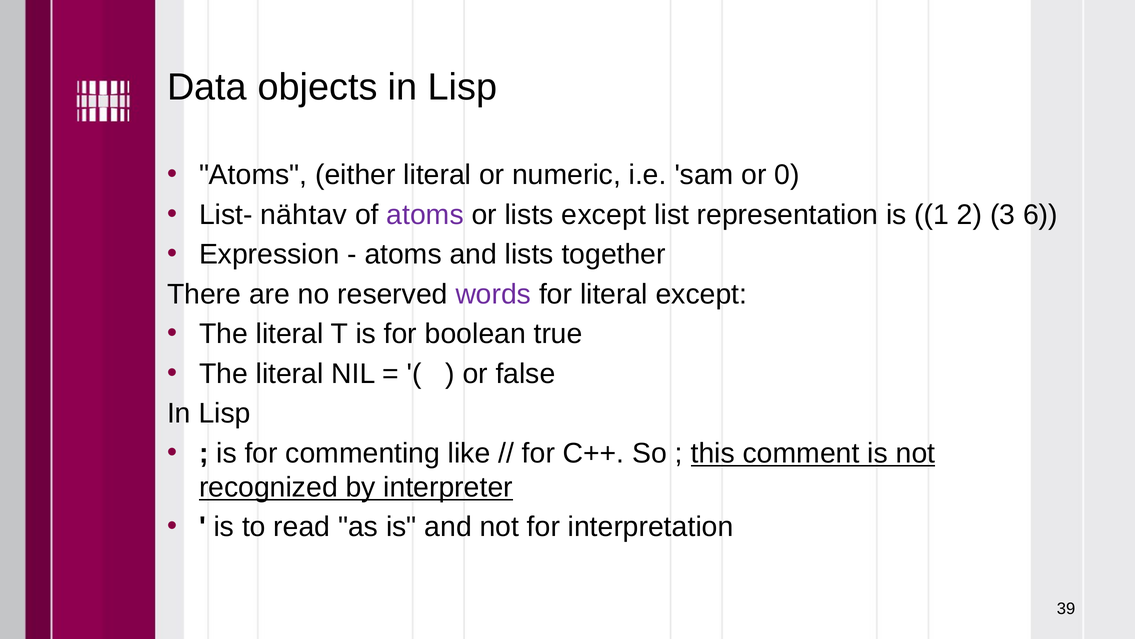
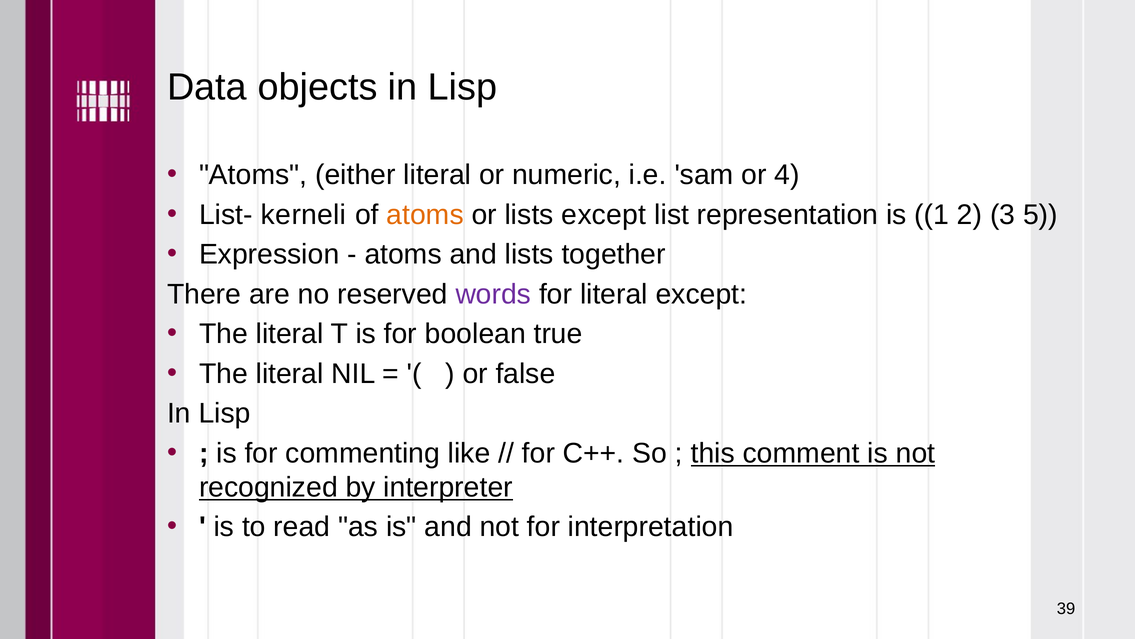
0: 0 -> 4 (787, 175)
nähtav: nähtav -> kerneli (304, 215)
atoms colour: purple -> orange (425, 215)
6: 6 -> 5 (1040, 215)
